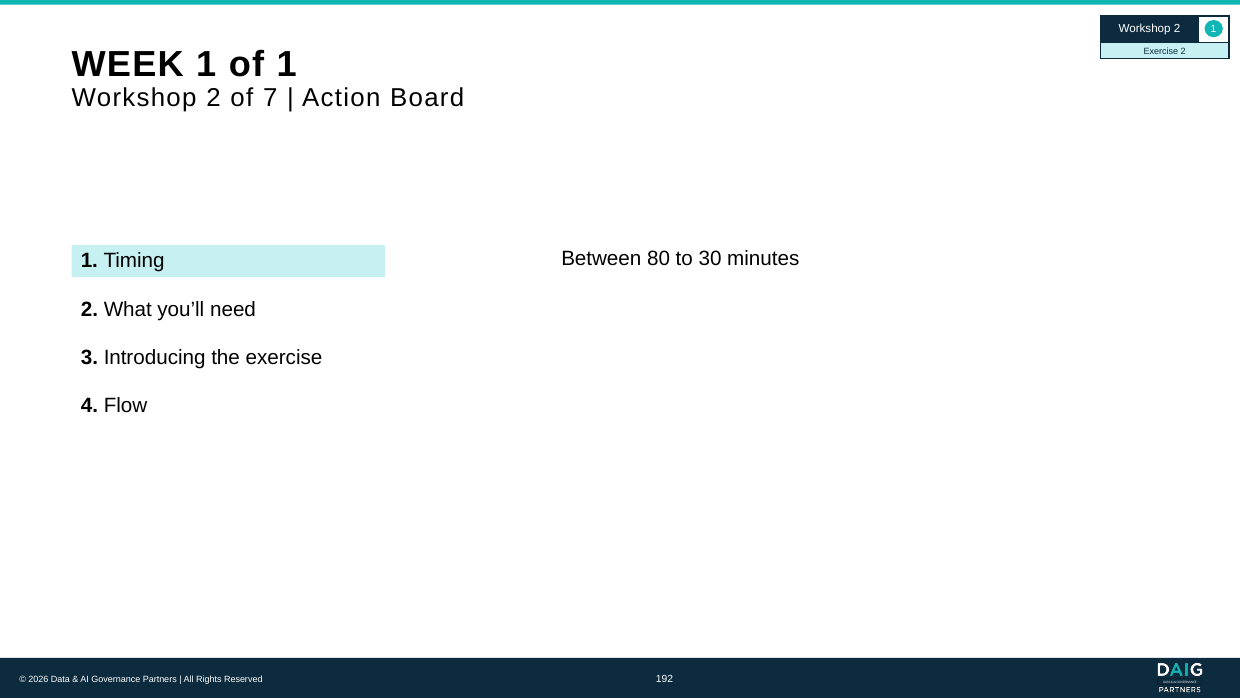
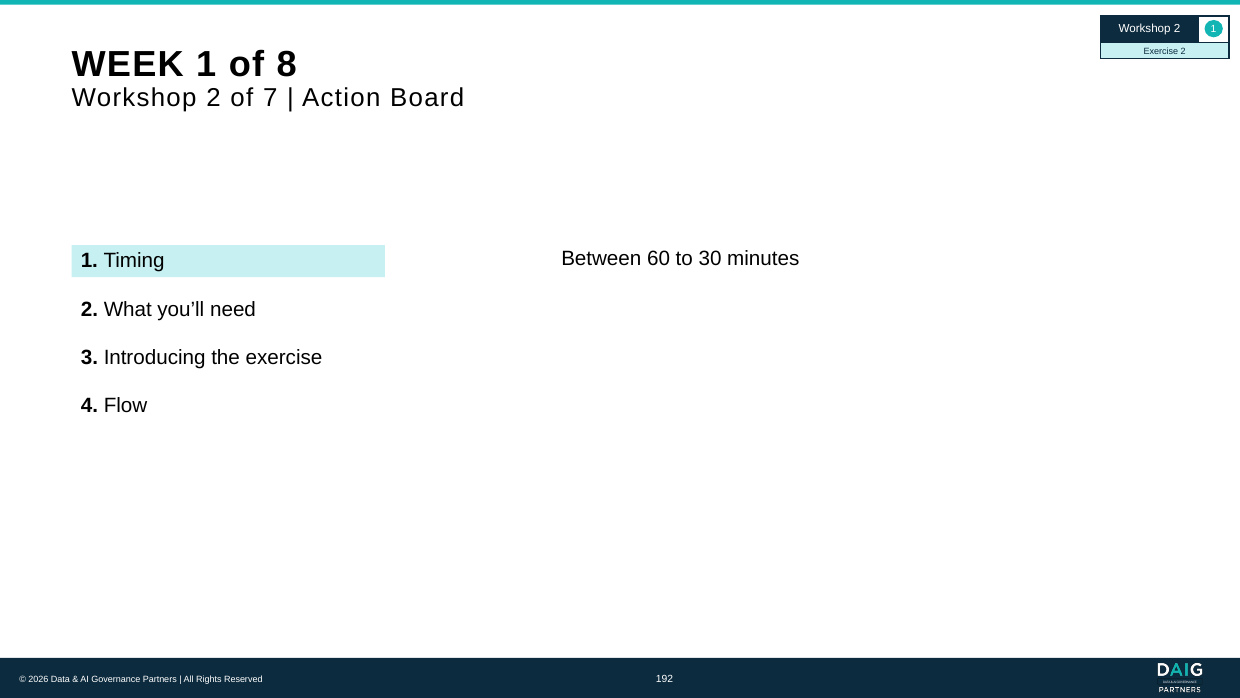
of 1: 1 -> 8 (287, 64)
80: 80 -> 60 (659, 259)
